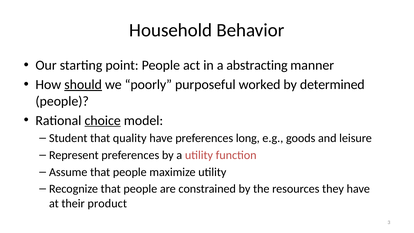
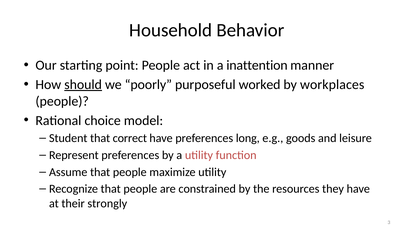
abstracting: abstracting -> inattention (257, 65)
determined: determined -> workplaces (332, 84)
choice underline: present -> none (103, 120)
quality: quality -> correct (130, 138)
product: product -> strongly (107, 203)
